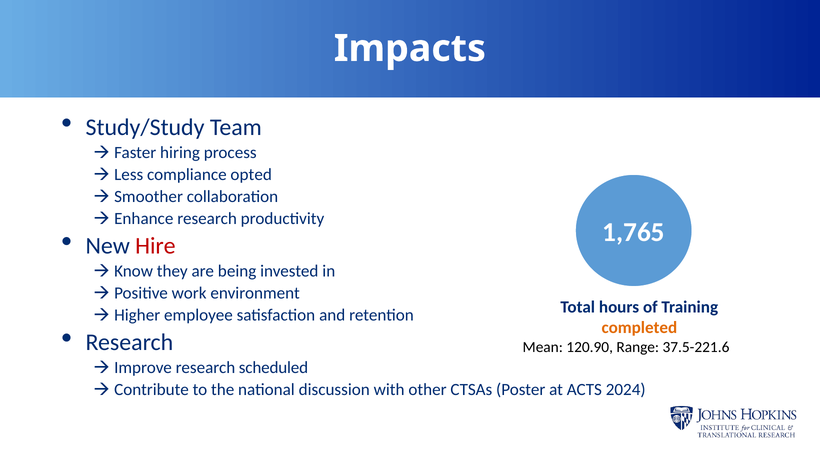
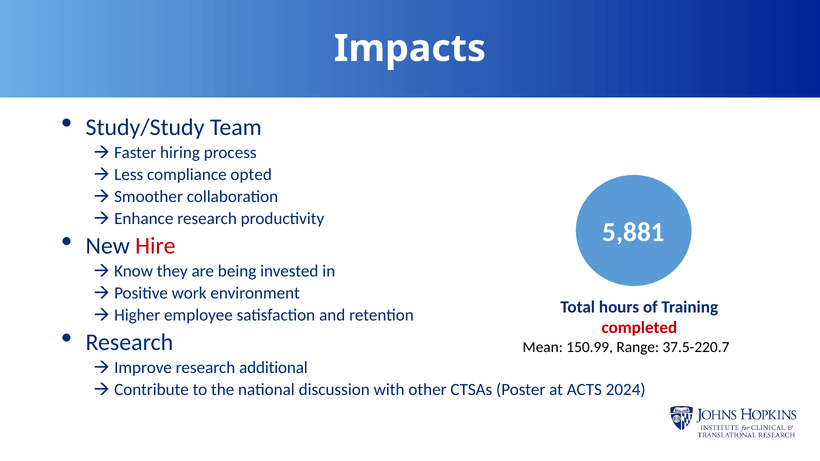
1,765: 1,765 -> 5,881 (634, 232)
completed colour: orange -> red (639, 328)
120.90: 120.90 -> 150.99 (590, 347)
37.5-221.6: 37.5-221.6 -> 37.5-220.7 (696, 347)
scheduled: scheduled -> additional (273, 368)
